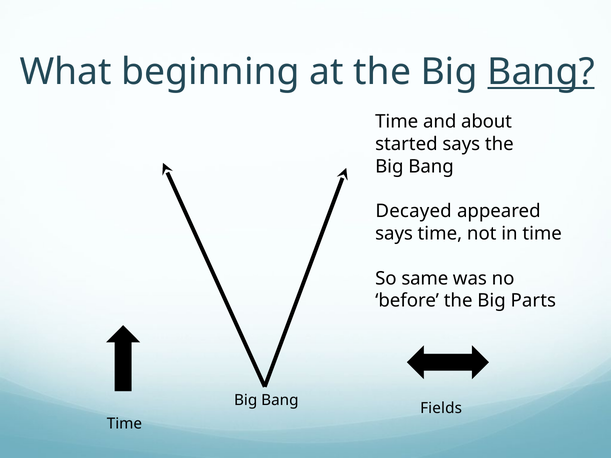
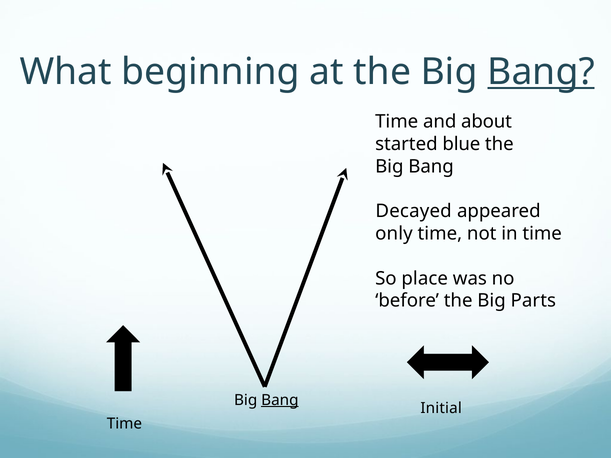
started says: says -> blue (461, 144)
says: says -> only (394, 234)
same: same -> place (425, 279)
Bang underline: none -> present (280, 400)
Fields: Fields -> Initial (441, 408)
